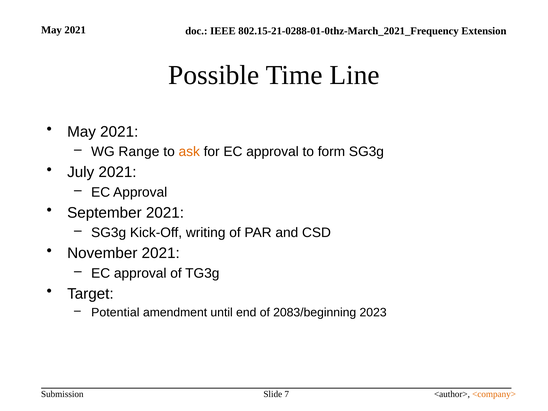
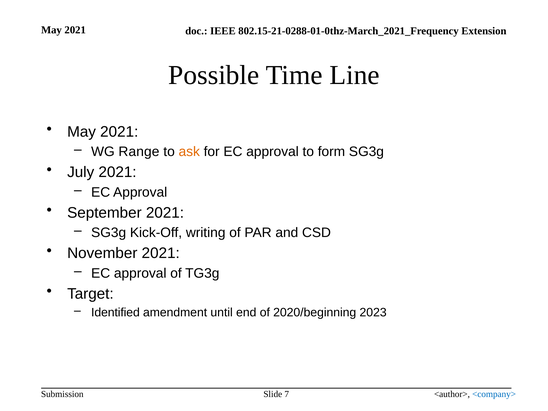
Potential: Potential -> Identified (115, 312)
2083/beginning: 2083/beginning -> 2020/beginning (315, 312)
<company> colour: orange -> blue (494, 394)
